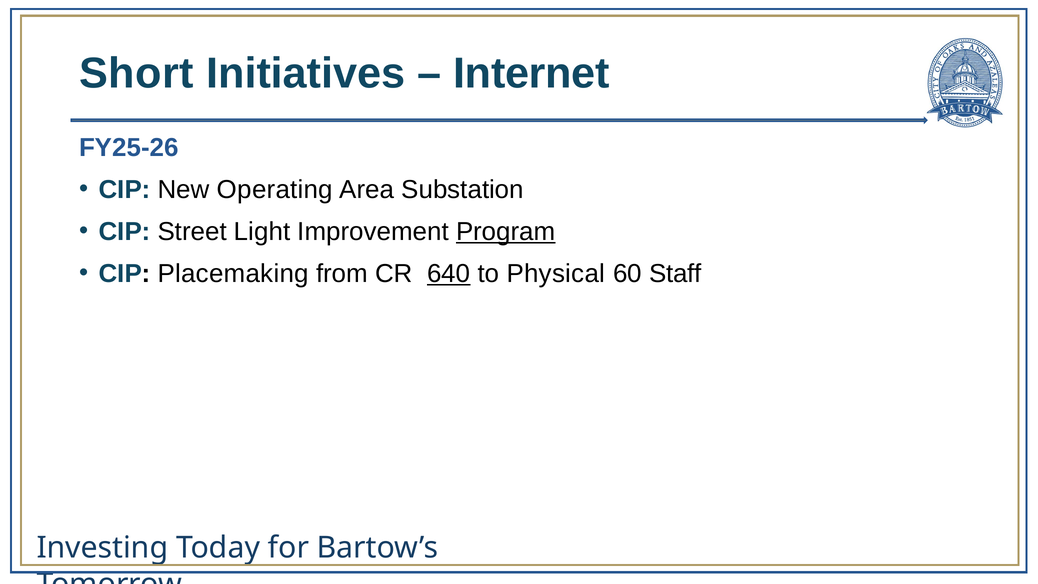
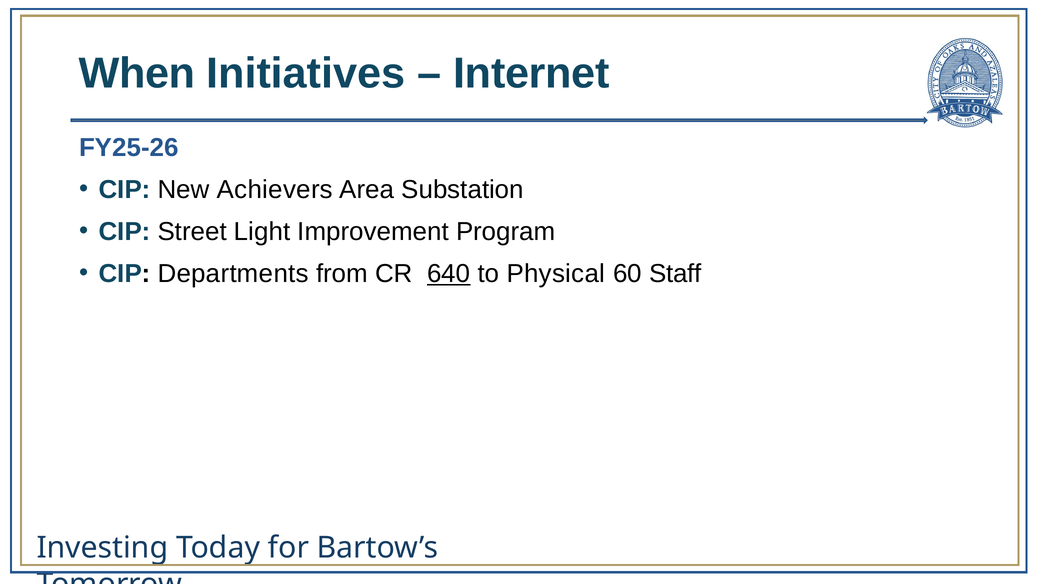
Short: Short -> When (137, 73)
Operating: Operating -> Achievers (275, 190)
Program underline: present -> none (506, 232)
Placemaking: Placemaking -> Departments (233, 273)
